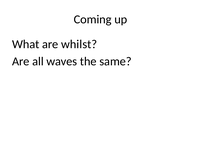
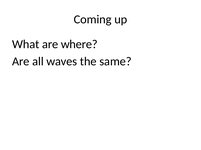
whilst: whilst -> where (79, 44)
